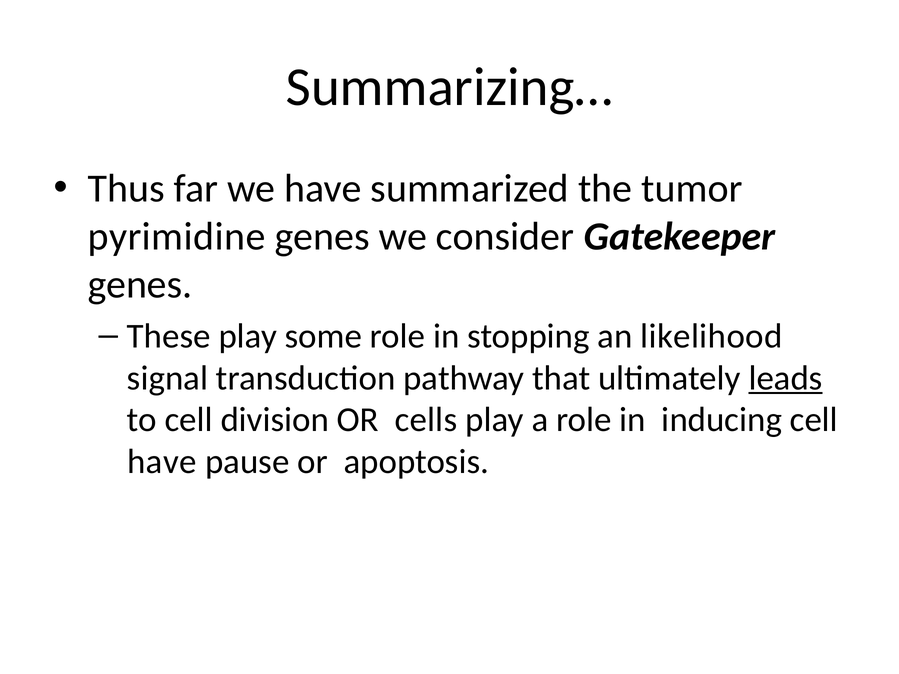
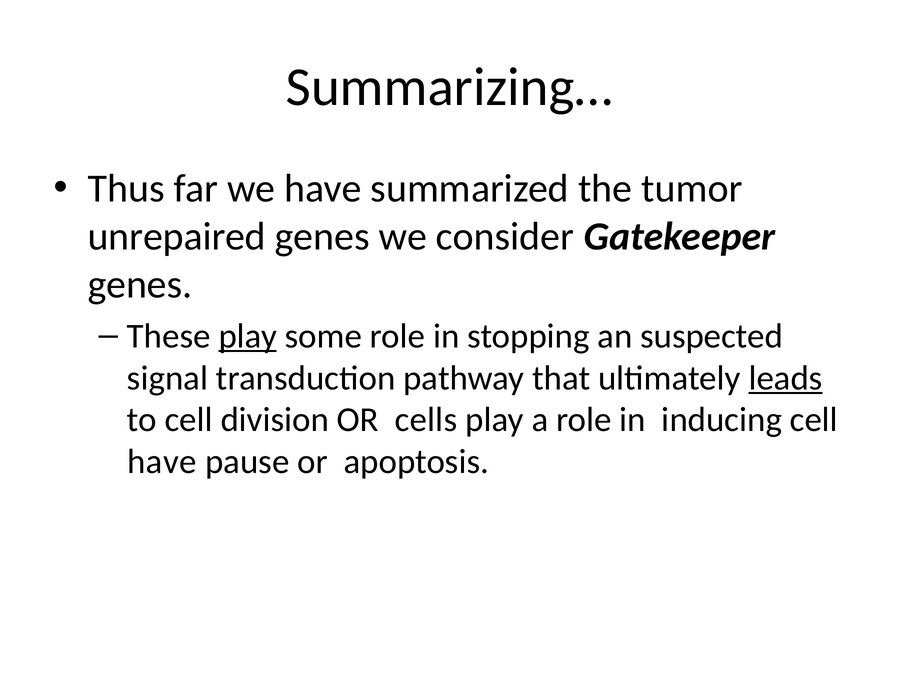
pyrimidine: pyrimidine -> unrepaired (177, 237)
play underline: none -> present (248, 336)
likelihood: likelihood -> suspected (712, 336)
